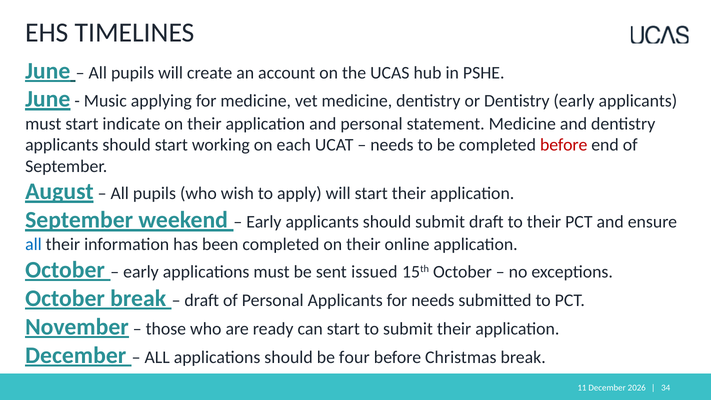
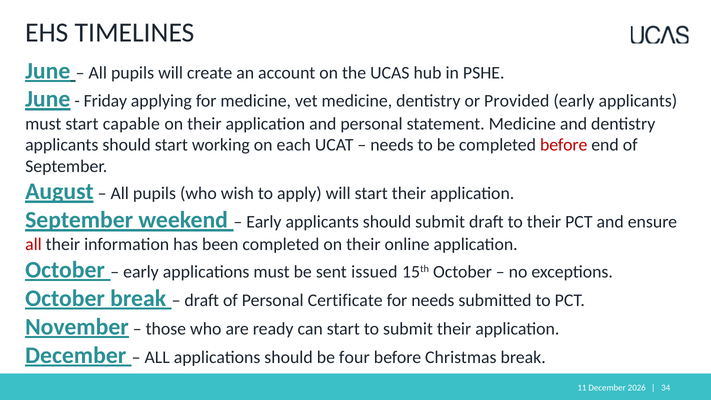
Music: Music -> Friday (105, 101)
or Dentistry: Dentistry -> Provided (517, 101)
indicate: indicate -> capable (131, 124)
all colour: blue -> red (33, 245)
Personal Applicants: Applicants -> Certificate (345, 300)
